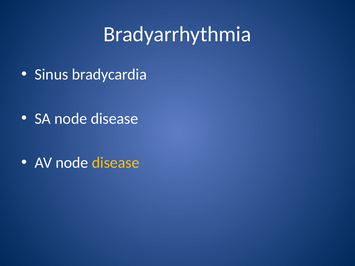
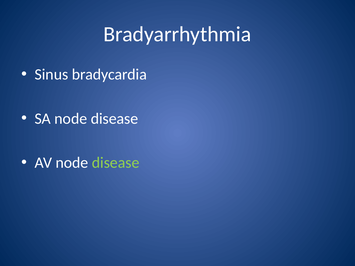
disease colour: yellow -> light green (116, 163)
